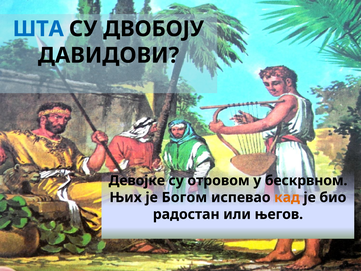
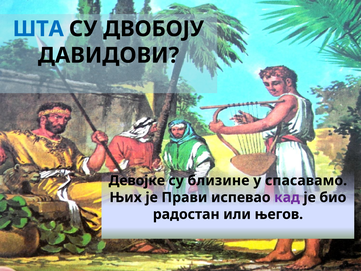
отровом: отровом -> близине (218, 180)
бескрвном: бескрвном -> спасавамо (306, 180)
Богом: Богом -> Прави (184, 197)
кад colour: orange -> purple (287, 197)
